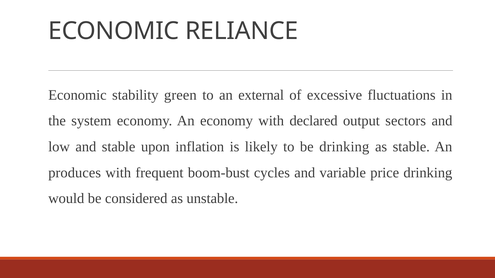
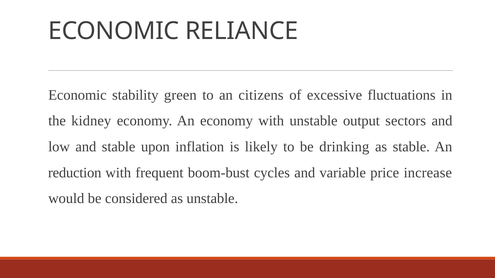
external: external -> citizens (261, 95)
system: system -> kidney (91, 121)
with declared: declared -> unstable (314, 121)
produces: produces -> reduction (75, 173)
price drinking: drinking -> increase (428, 173)
